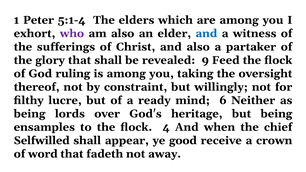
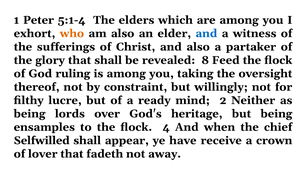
who colour: purple -> orange (72, 33)
9: 9 -> 8 (205, 60)
6: 6 -> 2 (223, 100)
good: good -> have (183, 141)
word: word -> lover (43, 154)
